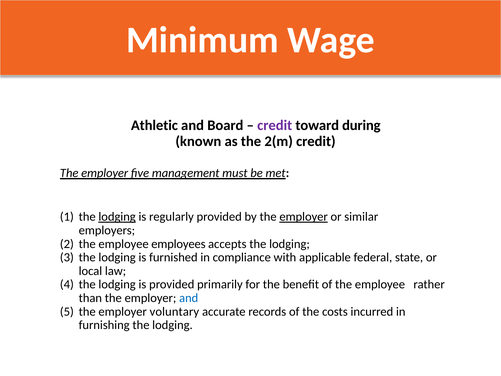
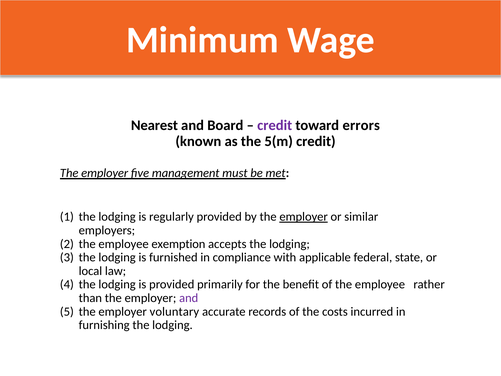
Athletic: Athletic -> Nearest (154, 125)
during: during -> errors (361, 125)
2(m: 2(m -> 5(m (279, 141)
lodging underline: present -> none (117, 217)
employees: employees -> exemption (178, 244)
and colour: blue -> purple (189, 298)
